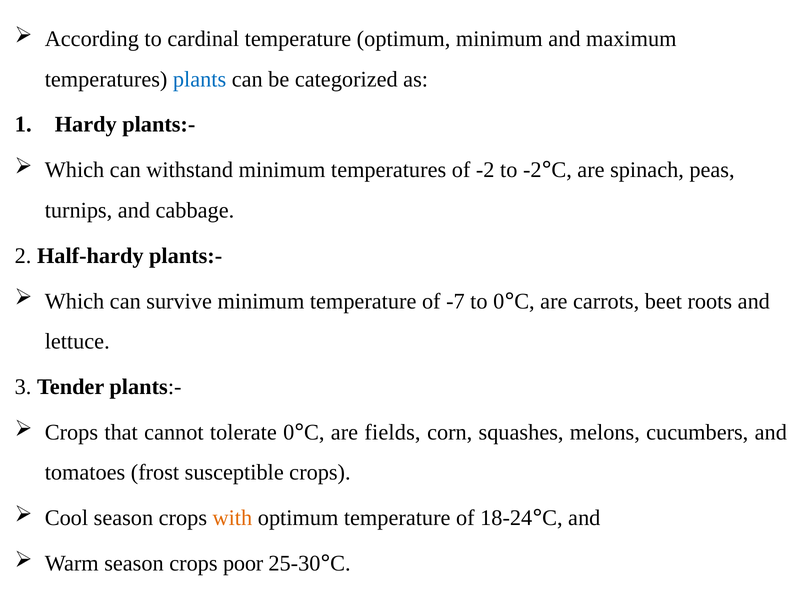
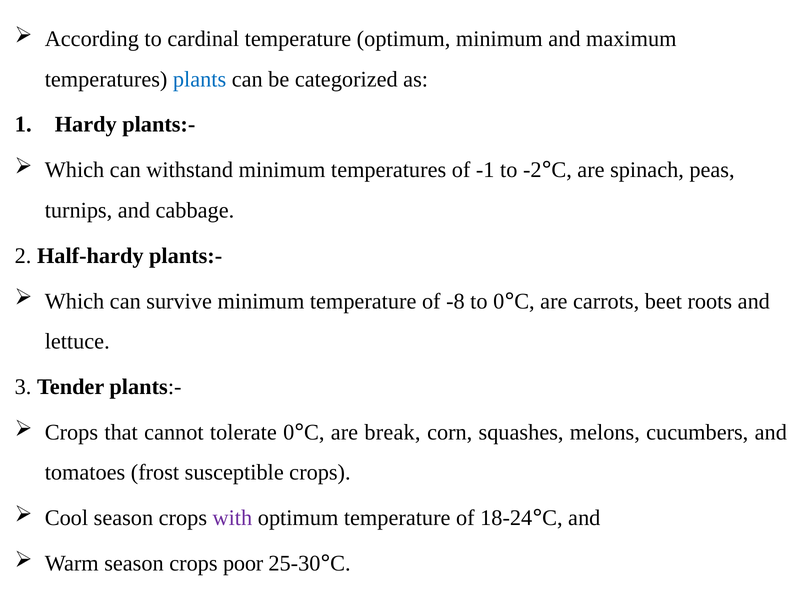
of -2: -2 -> -1 (485, 170)
-7: -7 -> -8 (455, 301)
fields: fields -> break (392, 432)
with colour: orange -> purple (232, 517)
